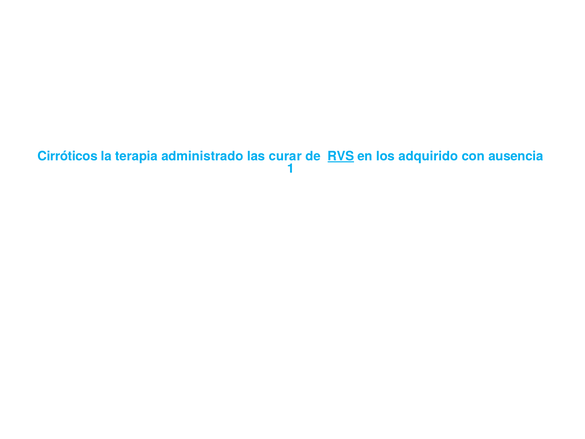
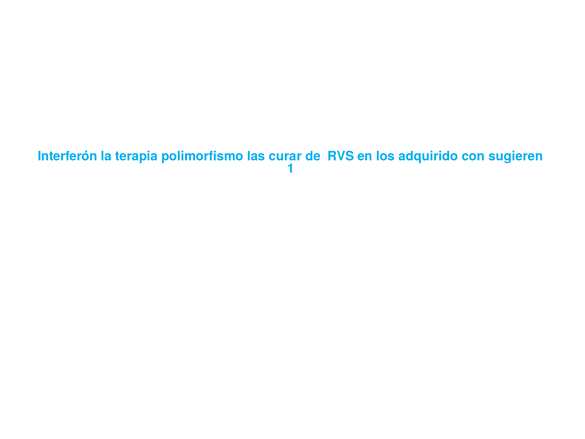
Cirróticos: Cirróticos -> Interferón (68, 156)
administrado: administrado -> polimorfismo (202, 156)
RVS underline: present -> none (341, 156)
ausencia: ausencia -> sugieren (516, 156)
